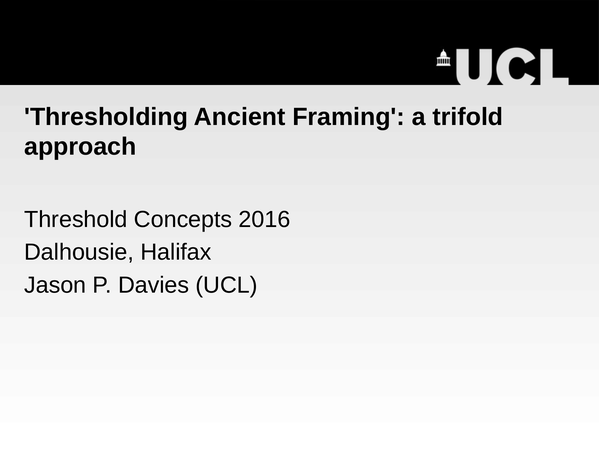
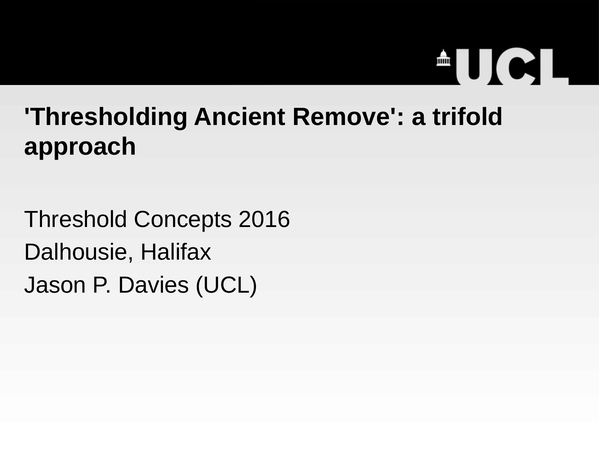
Framing: Framing -> Remove (349, 117)
